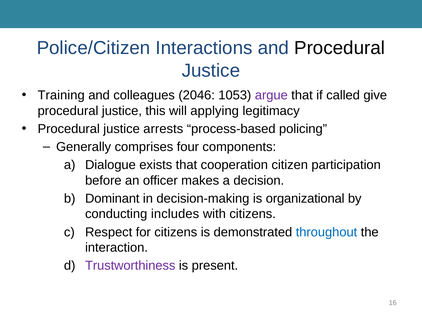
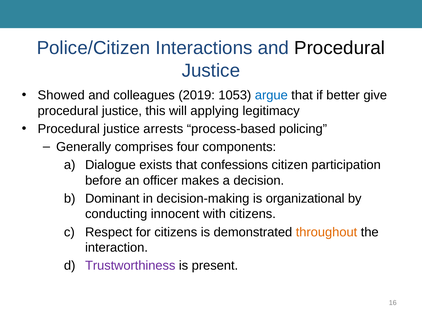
Training: Training -> Showed (61, 95)
2046: 2046 -> 2019 (197, 95)
argue colour: purple -> blue (271, 95)
called: called -> better (343, 95)
cooperation: cooperation -> confessions (234, 165)
includes: includes -> innocent (175, 214)
throughout colour: blue -> orange (326, 232)
